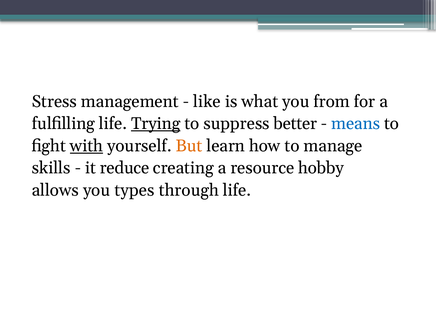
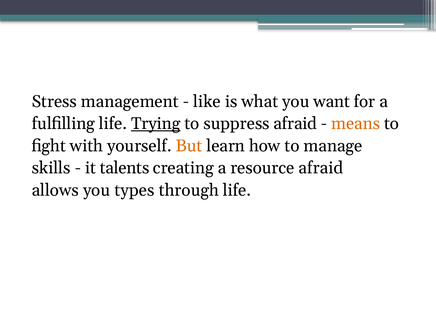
from: from -> want (332, 101)
suppress better: better -> afraid (295, 124)
means colour: blue -> orange (356, 124)
with underline: present -> none (87, 146)
reduce: reduce -> talents (125, 168)
resource hobby: hobby -> afraid (321, 168)
